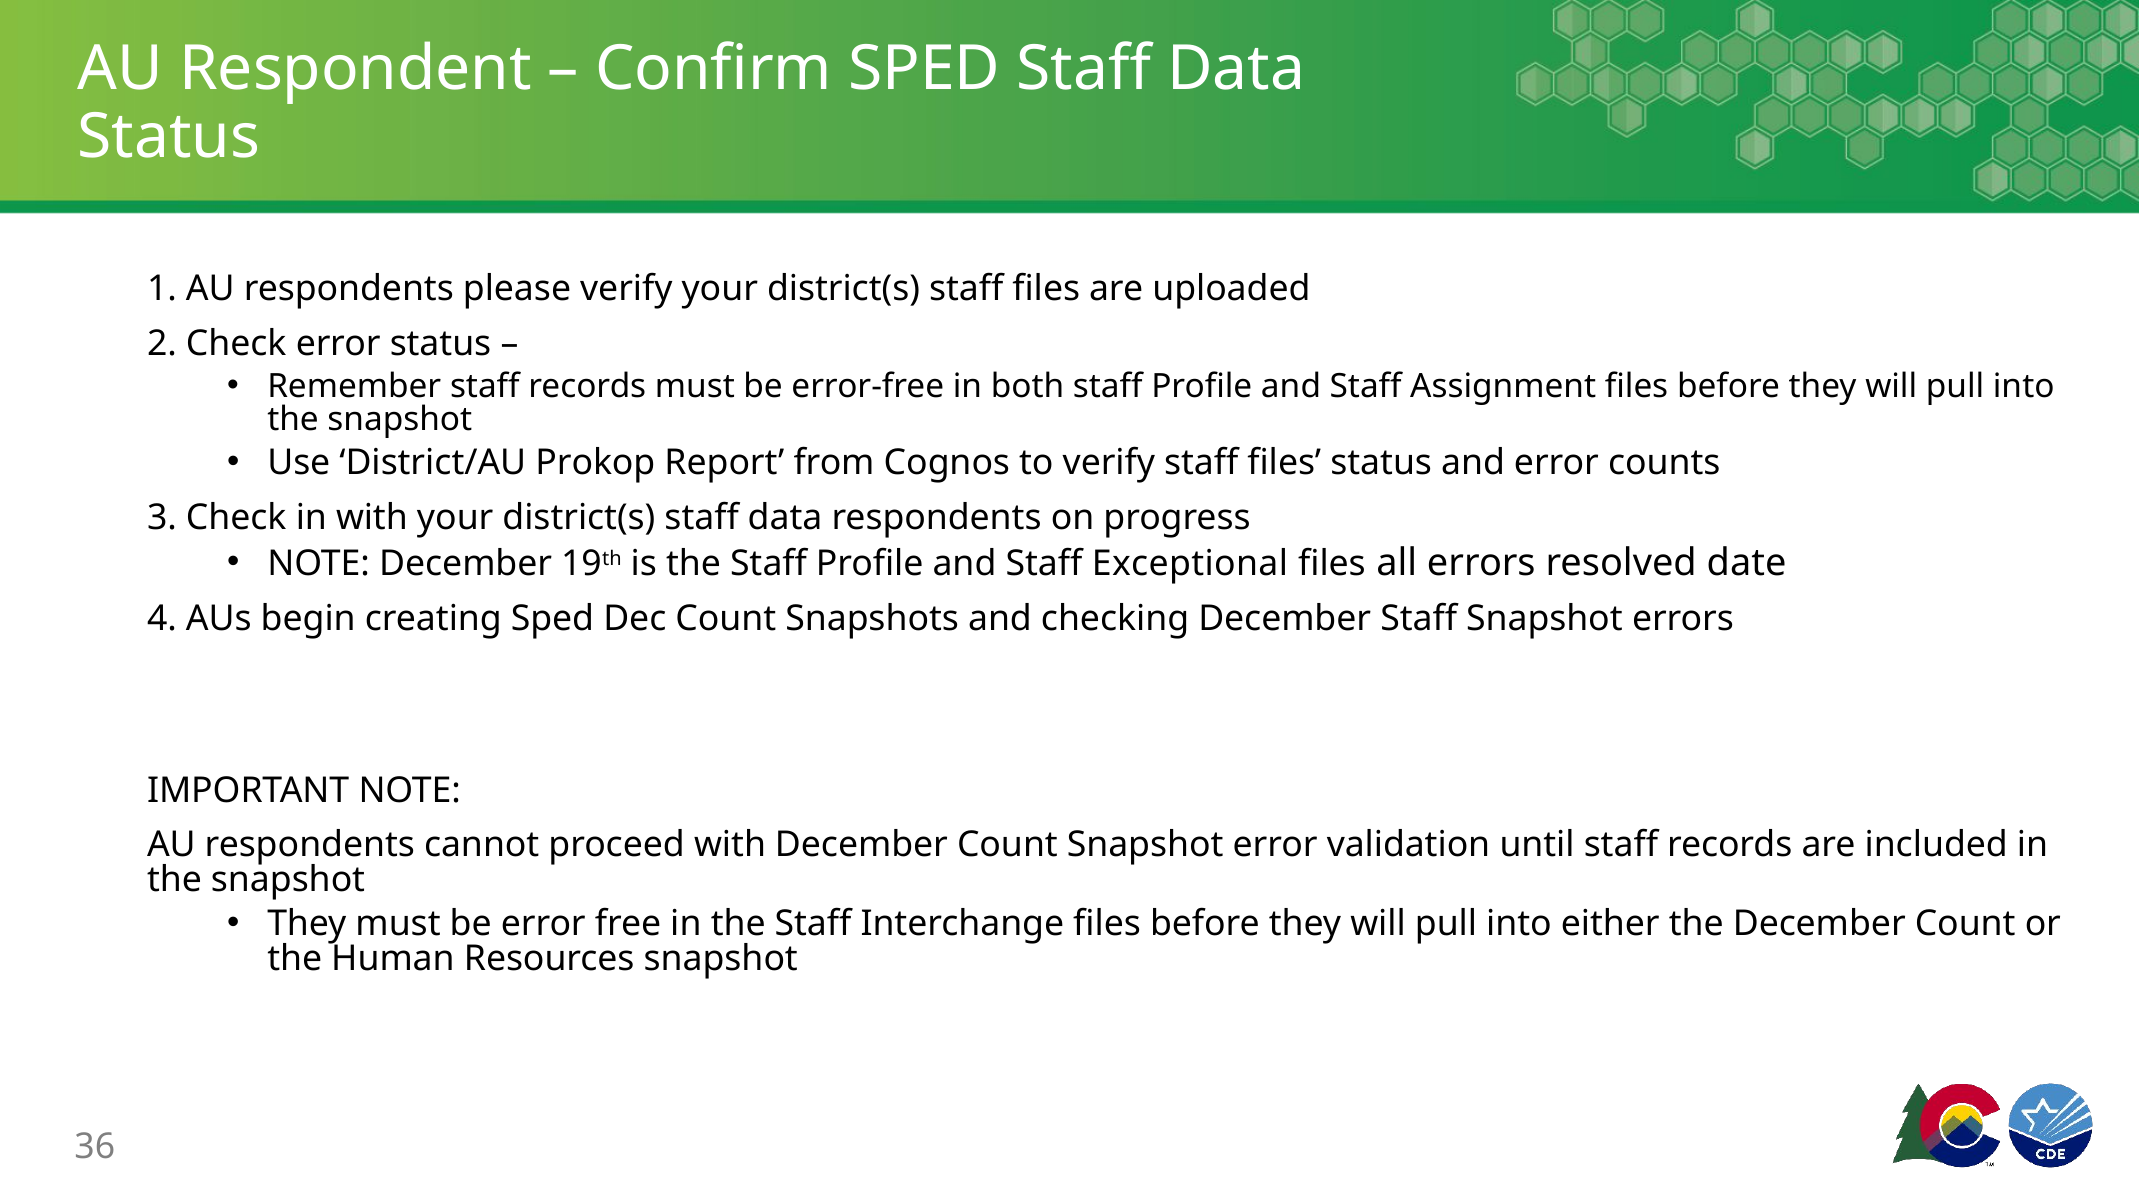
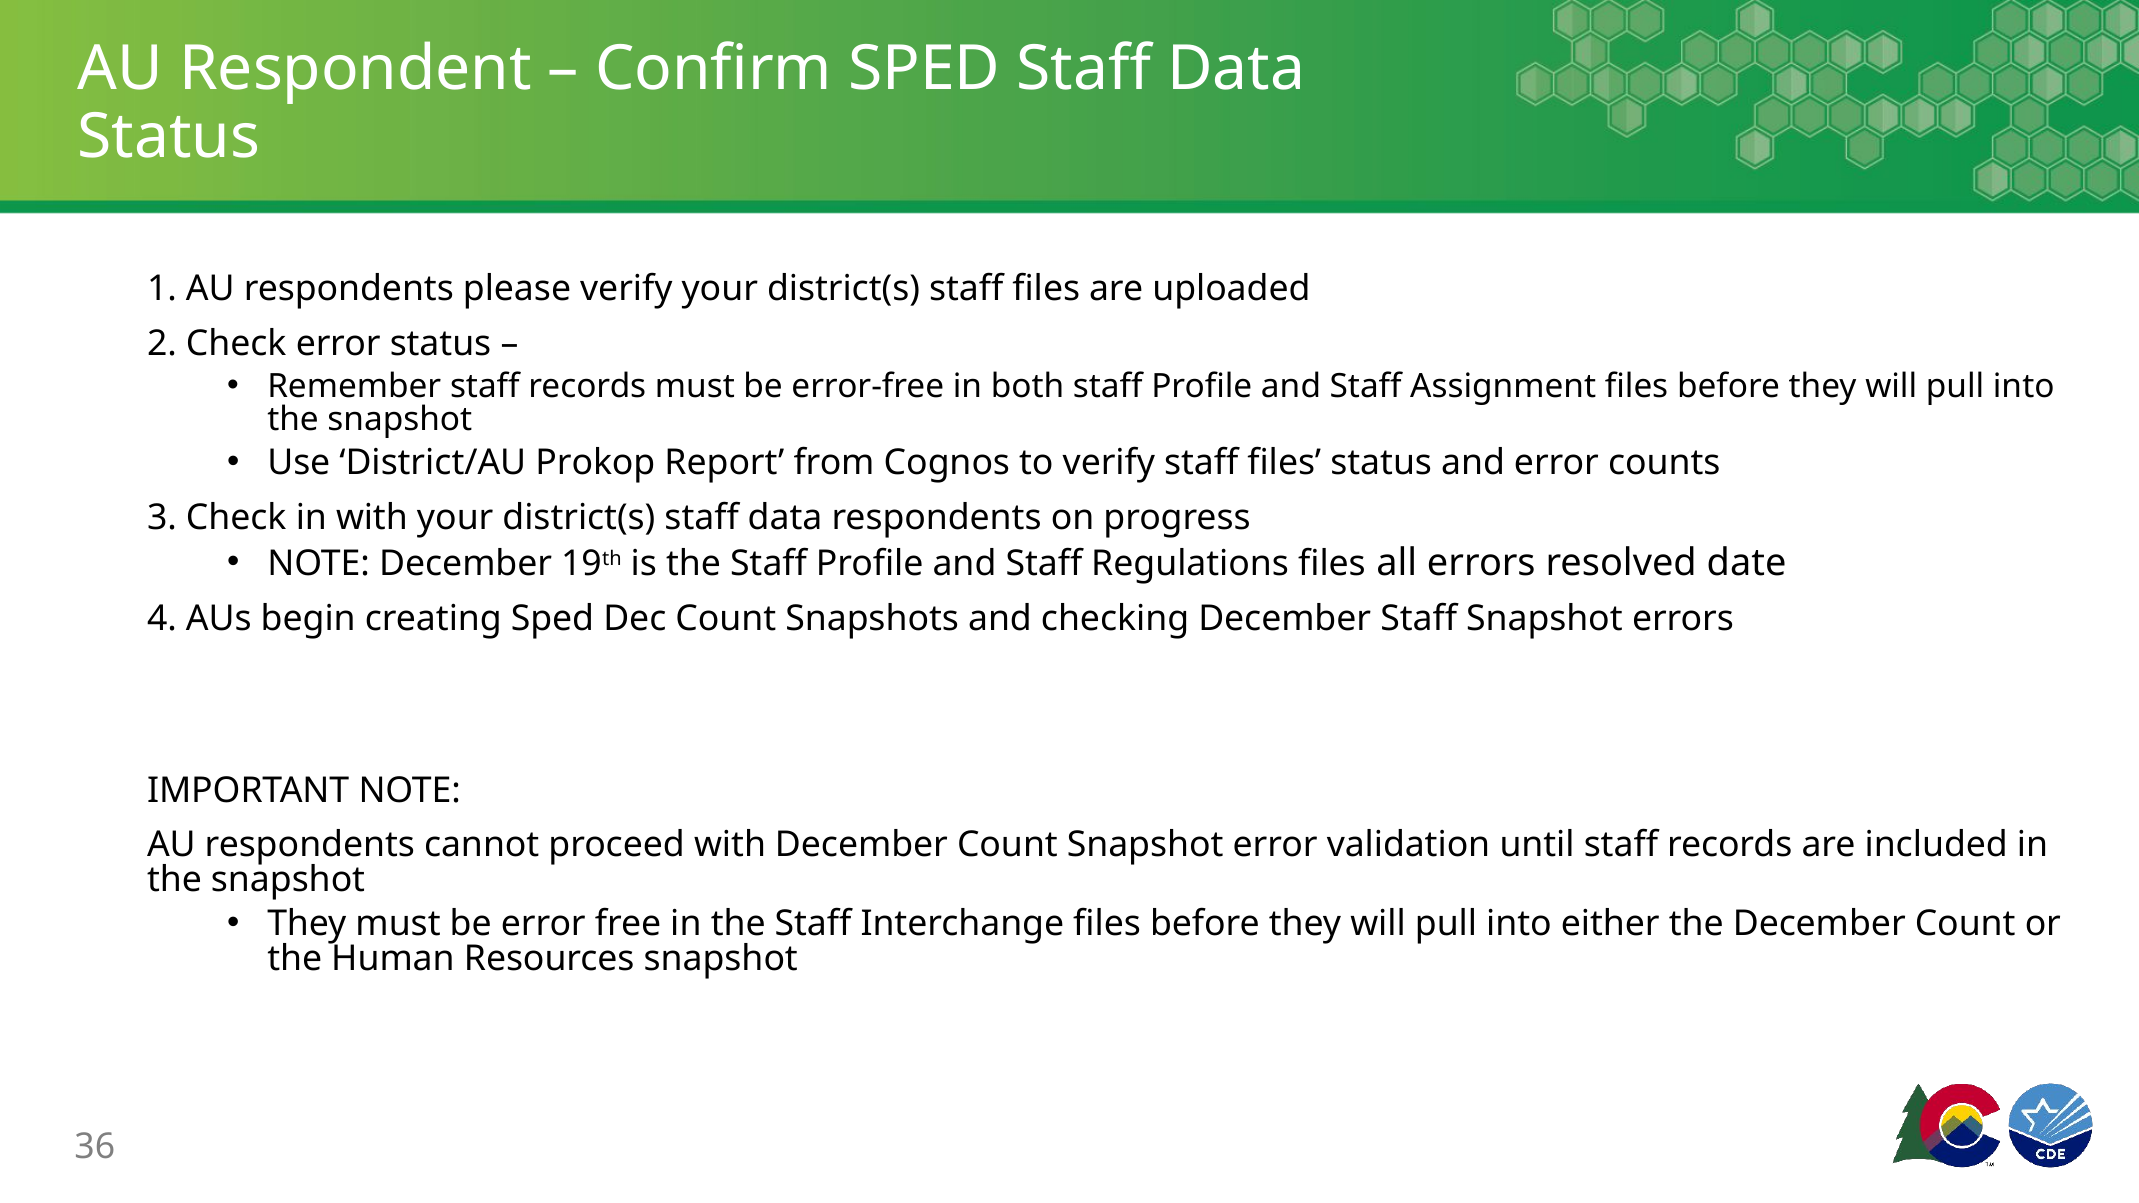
Exceptional: Exceptional -> Regulations (1190, 564)
